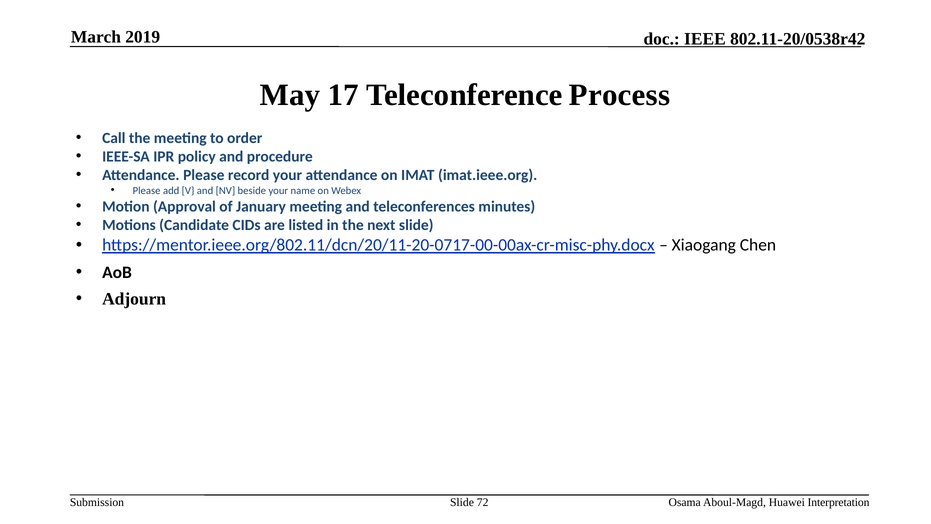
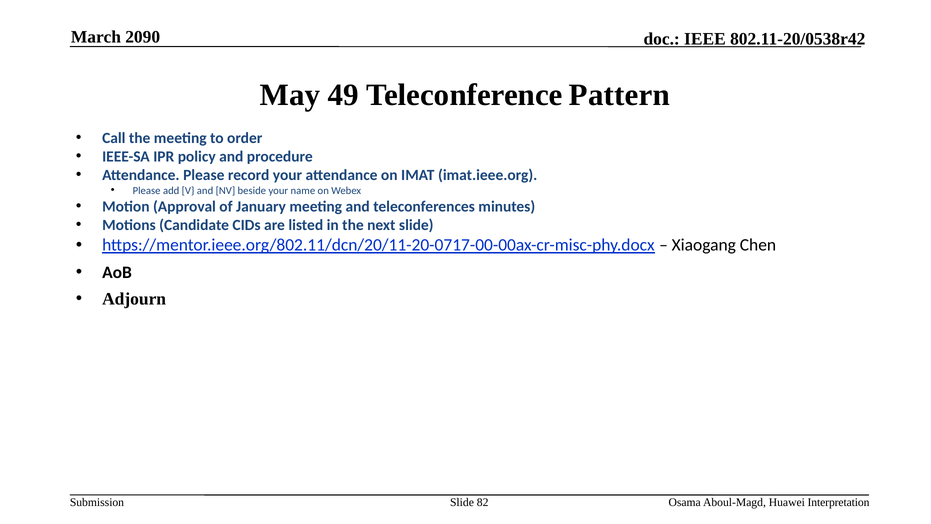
2019: 2019 -> 2090 (143, 37)
17: 17 -> 49 (343, 95)
Process: Process -> Pattern (620, 95)
72: 72 -> 82 (483, 502)
